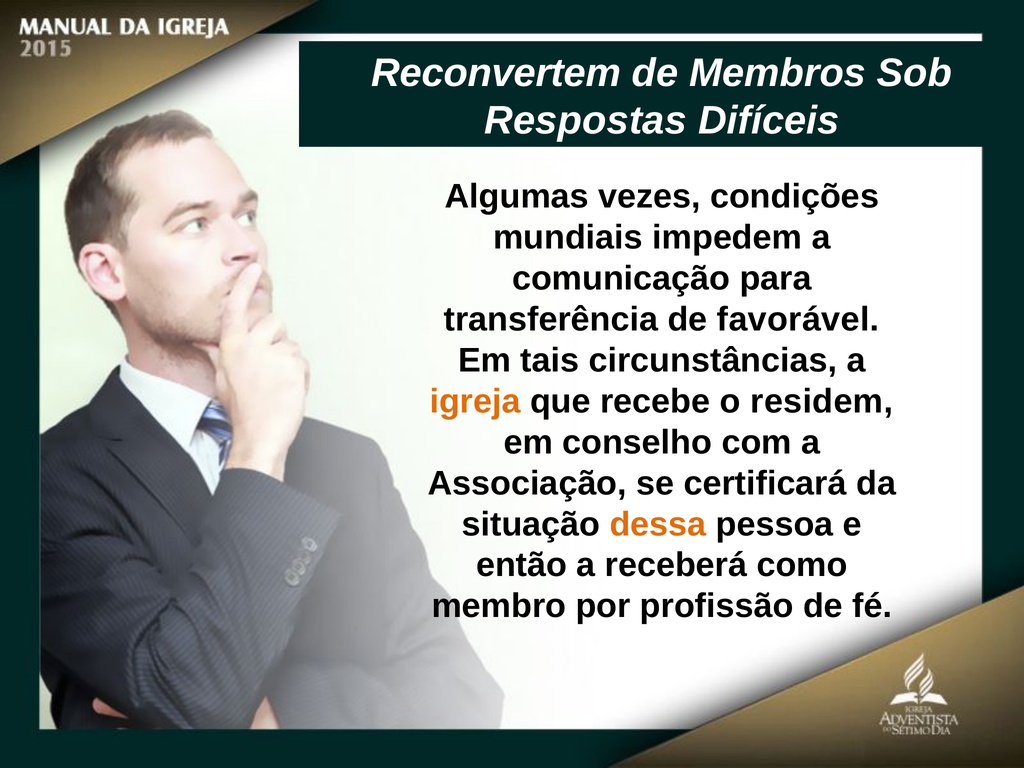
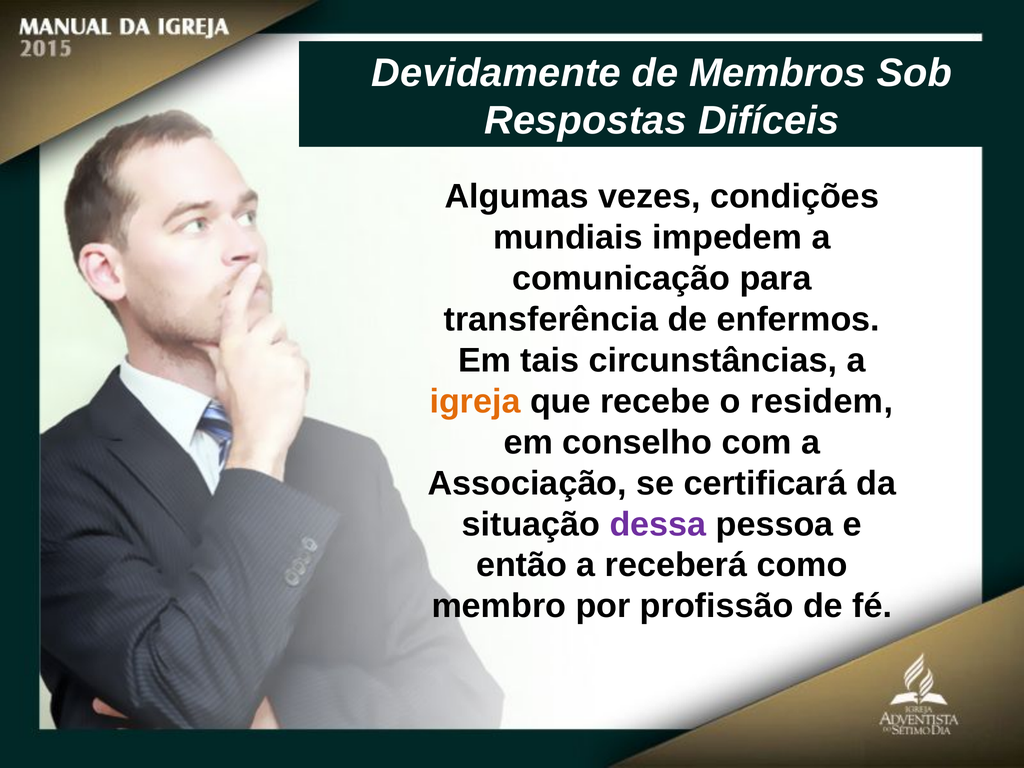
Reconvertem: Reconvertem -> Devidamente (496, 73)
favorável: favorável -> enfermos (798, 319)
dessa colour: orange -> purple (658, 524)
